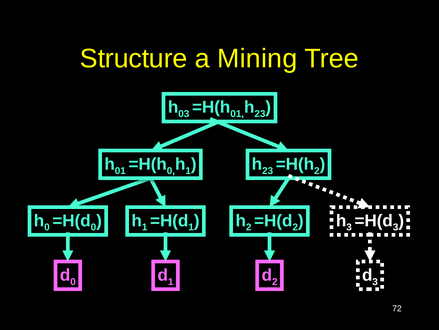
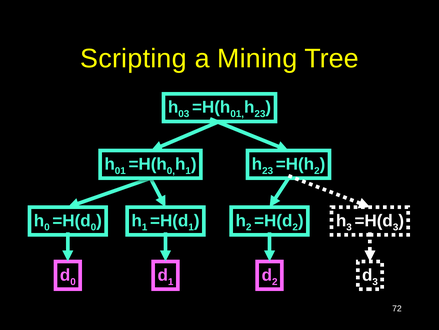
Structure: Structure -> Scripting (133, 59)
